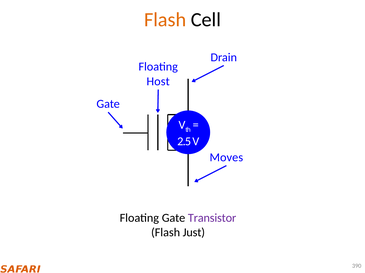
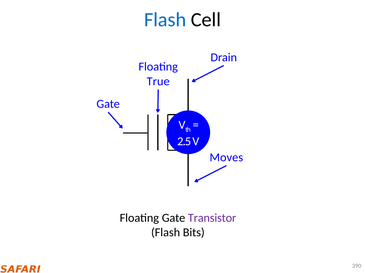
Flash colour: orange -> blue (165, 20)
Host: Host -> True (158, 81)
Just: Just -> Bits (194, 233)
